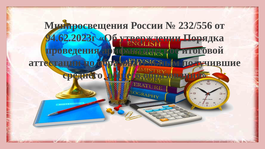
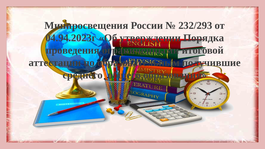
232/556: 232/556 -> 232/293 (195, 26)
94.62.2023г: 94.62.2023г -> 04.94.2023г (71, 38)
арифметическое: арифметическое -> ограниченными (141, 50)
